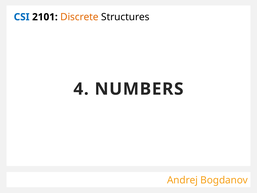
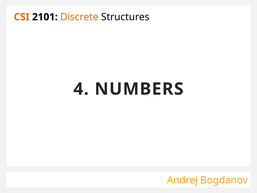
CSI colour: blue -> orange (22, 17)
